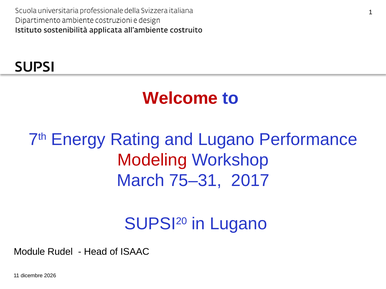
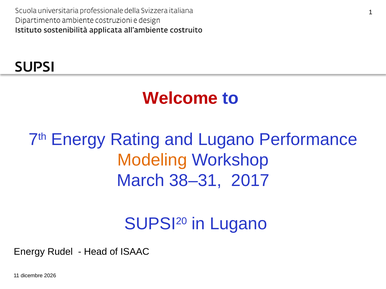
Modeling colour: red -> orange (152, 160)
75–31: 75–31 -> 38–31 (195, 181)
Module: Module -> Energy (29, 252)
